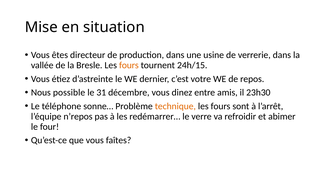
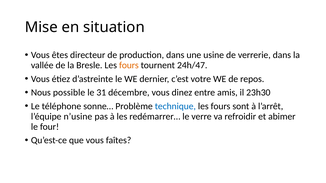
24h/15: 24h/15 -> 24h/47 (192, 65)
technique colour: orange -> blue (175, 106)
n’repos: n’repos -> n’usine (78, 117)
